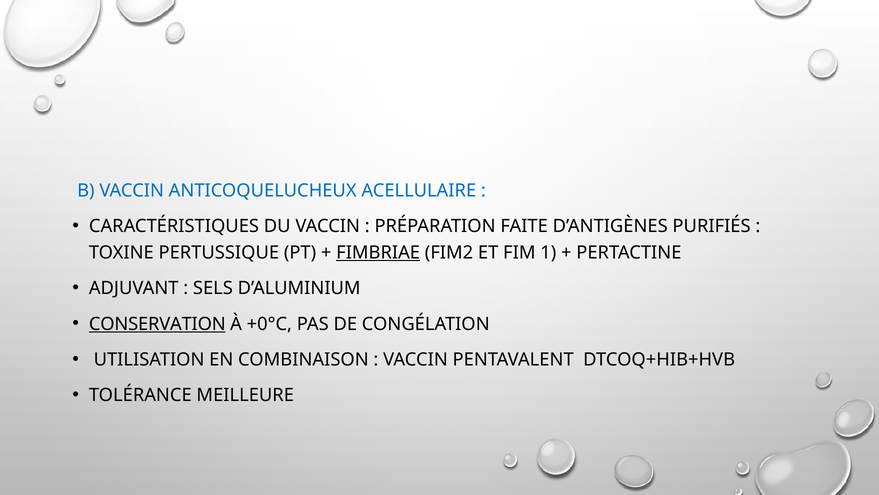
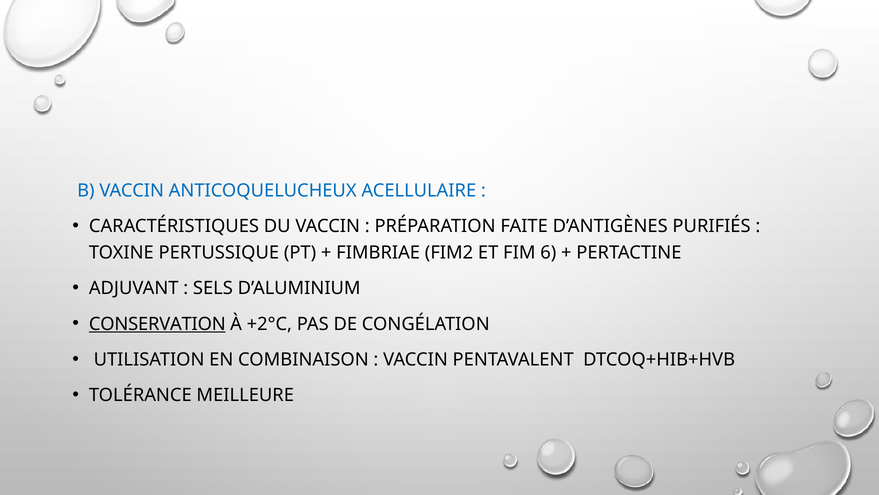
FIMBRIAE underline: present -> none (378, 253)
1: 1 -> 6 (548, 253)
+0°C: +0°C -> +2°C (269, 324)
